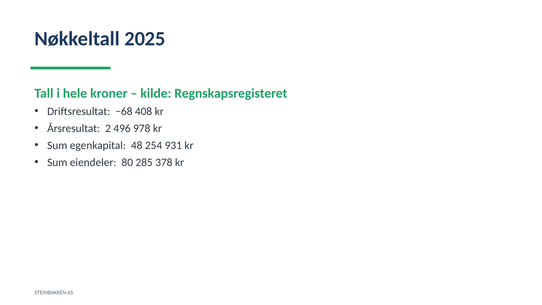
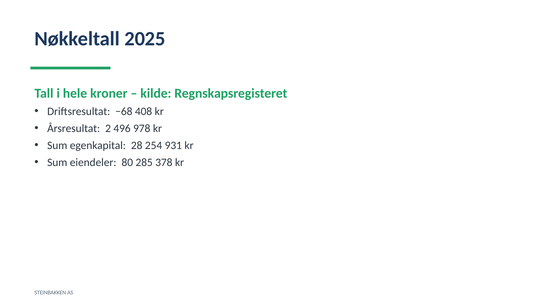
48: 48 -> 28 (137, 145)
